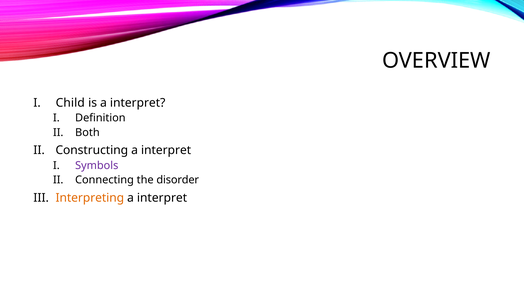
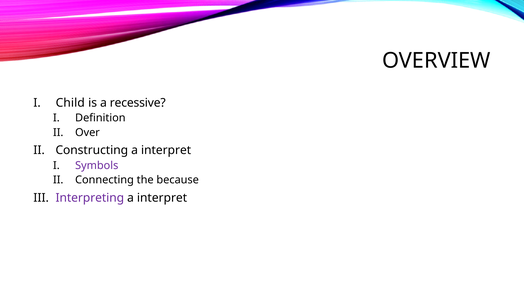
is a interpret: interpret -> recessive (138, 103)
Both: Both -> Over (87, 132)
disorder: disorder -> because (178, 180)
Interpreting colour: orange -> purple (90, 198)
